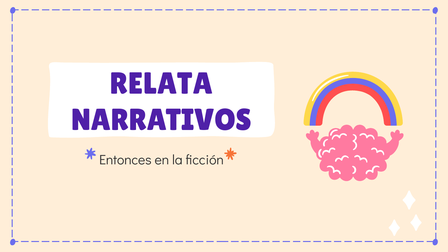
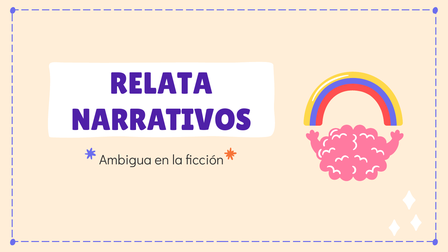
Entonces: Entonces -> Ambigua (125, 160)
